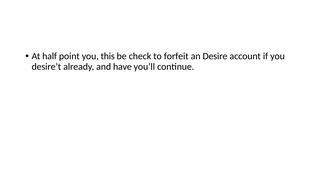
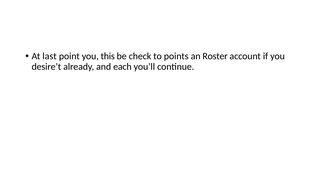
half: half -> last (50, 56)
forfeit: forfeit -> points (176, 56)
Desire: Desire -> Roster (215, 56)
have: have -> each (122, 67)
